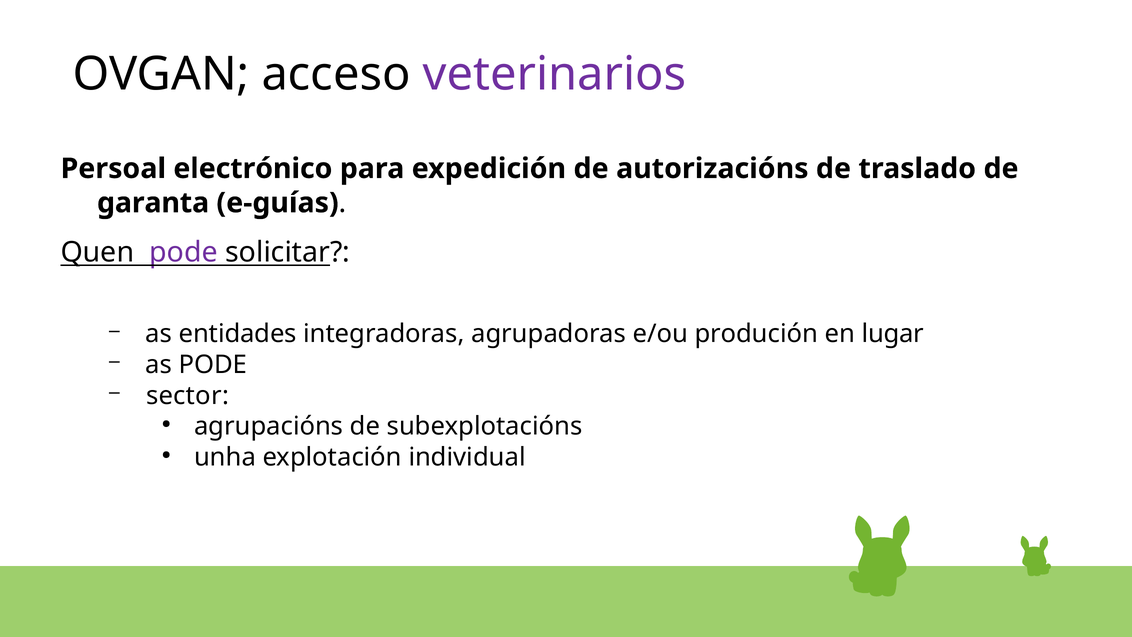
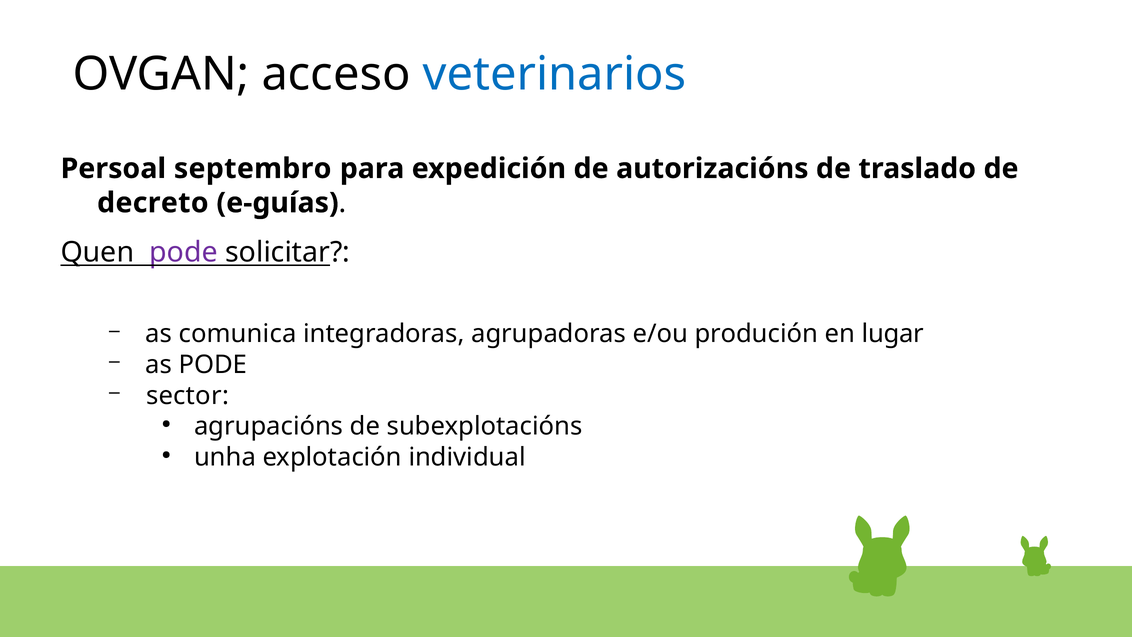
veterinarios colour: purple -> blue (555, 74)
electrónico: electrónico -> septembro (253, 169)
garanta: garanta -> decreto (153, 203)
entidades: entidades -> comunica (238, 334)
